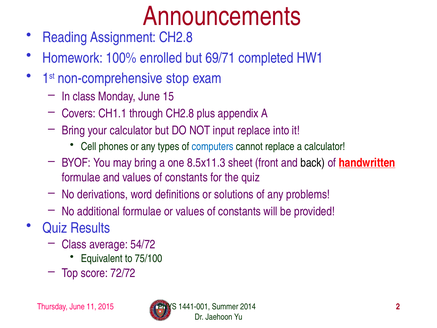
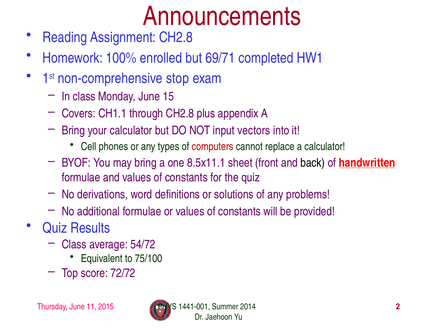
input replace: replace -> vectors (254, 130)
computers colour: blue -> red (213, 146)
8.5x11.3: 8.5x11.3 -> 8.5x11.1 (206, 163)
